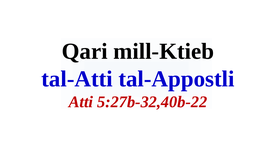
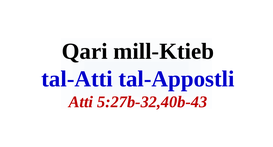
5:27b-32,40b-22: 5:27b-32,40b-22 -> 5:27b-32,40b-43 (152, 102)
